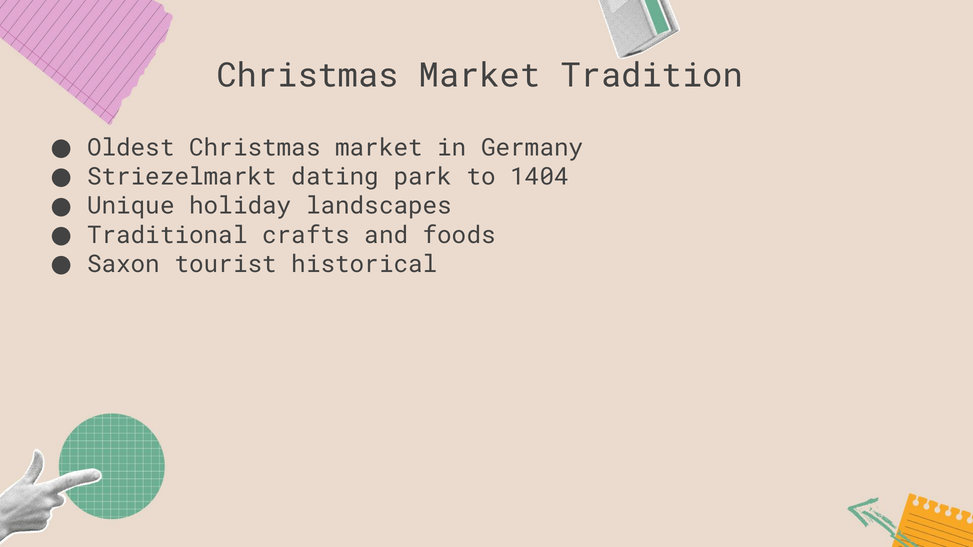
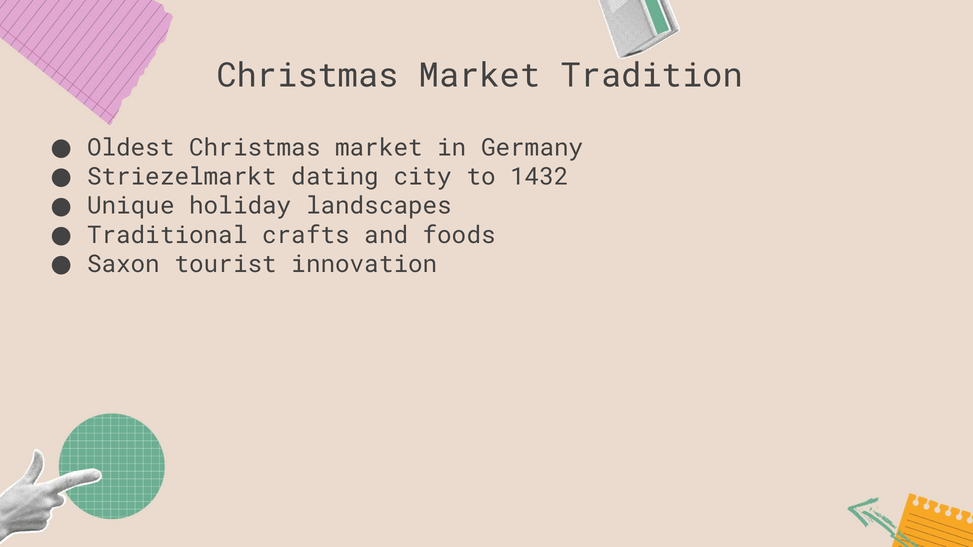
park: park -> city (423, 177)
1404: 1404 -> 1432 (540, 177)
historical: historical -> innovation (364, 264)
